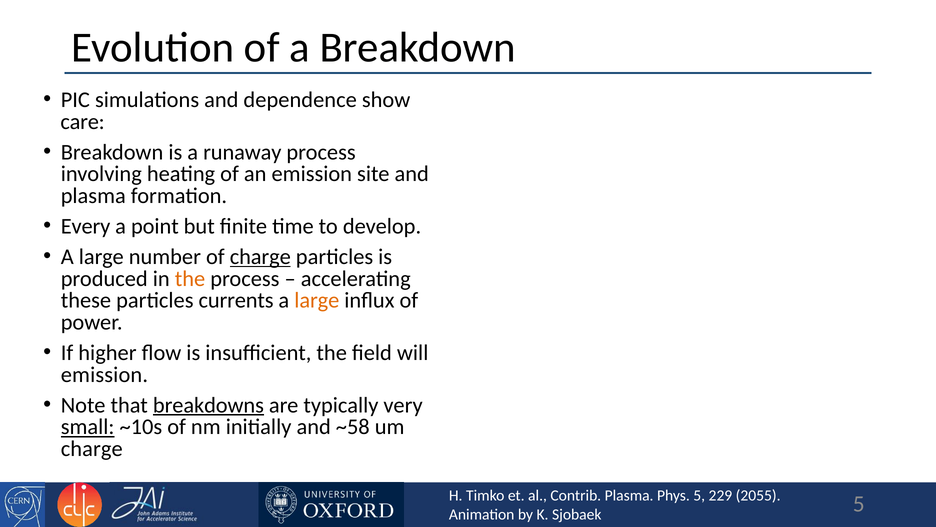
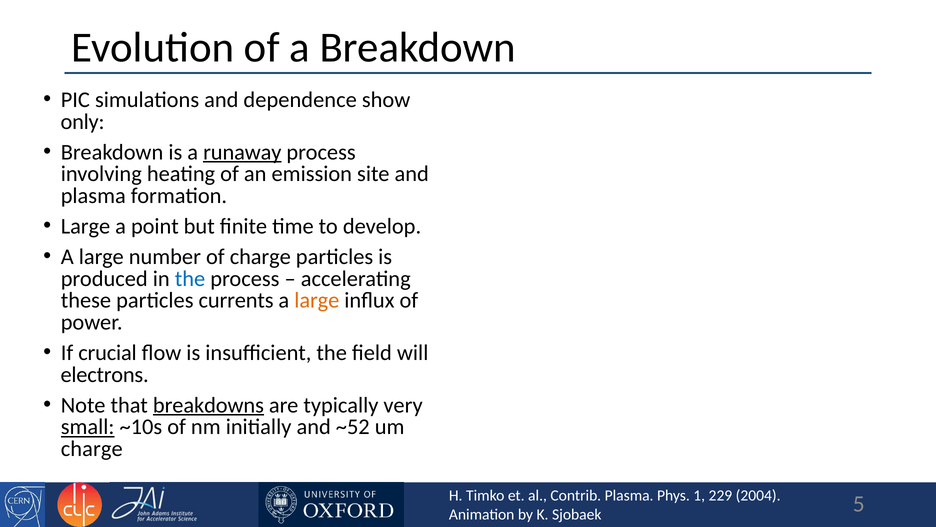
care: care -> only (83, 122)
runaway underline: none -> present (242, 152)
Every: Every -> Large (85, 226)
charge underline: present -> none (260, 257)
the colour: orange -> blue (190, 278)
higher: higher -> crucial (108, 353)
emission: emission -> electrons (105, 374)
~58: ~58 -> ~52 (353, 427)
Phys 5: 5 -> 1 (699, 495)
2055: 2055 -> 2004 (758, 495)
